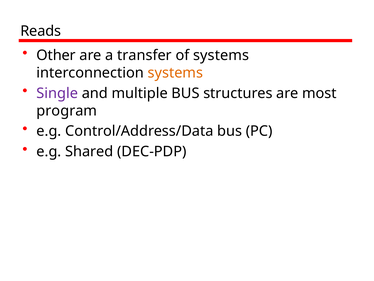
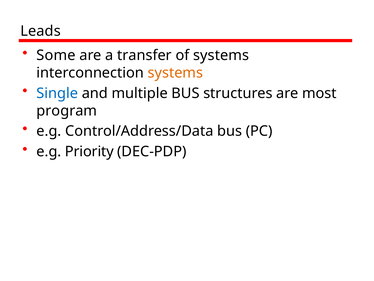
Reads: Reads -> Leads (41, 31)
Other: Other -> Some (56, 55)
Single colour: purple -> blue (57, 93)
Shared: Shared -> Priority (89, 151)
